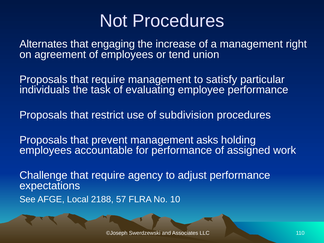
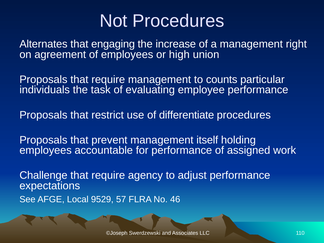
tend: tend -> high (179, 55)
satisfy: satisfy -> counts (222, 80)
subdivision: subdivision -> differentiate (187, 115)
asks: asks -> itself (207, 140)
2188: 2188 -> 9529 (102, 199)
10: 10 -> 46 (175, 199)
